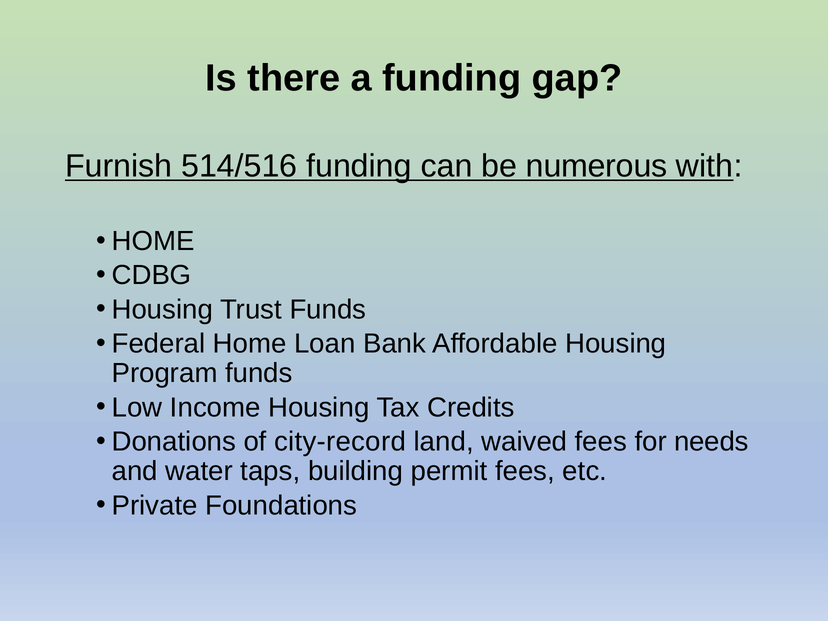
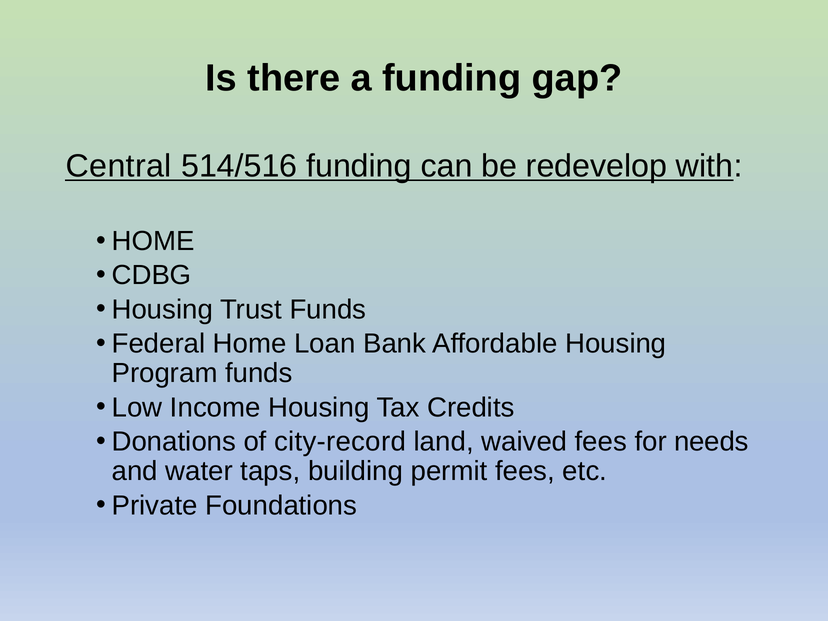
Furnish: Furnish -> Central (119, 166)
numerous: numerous -> redevelop (597, 166)
